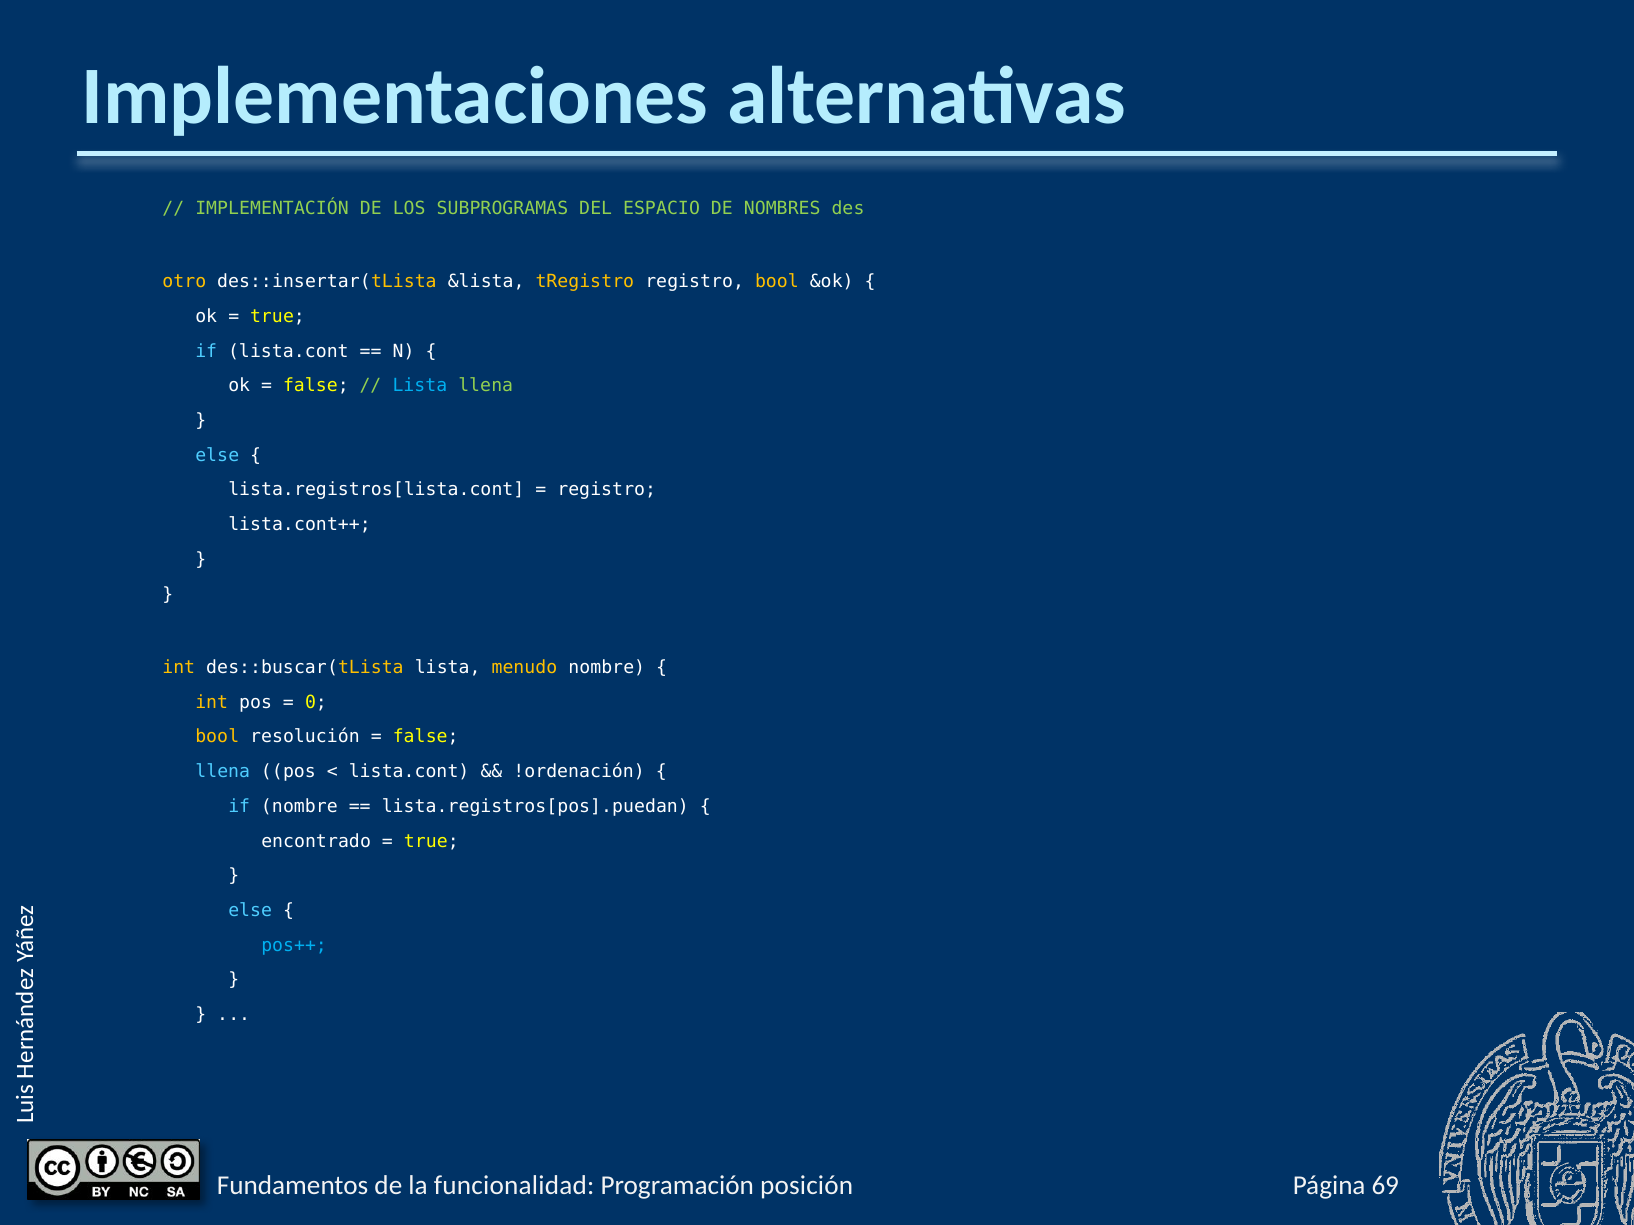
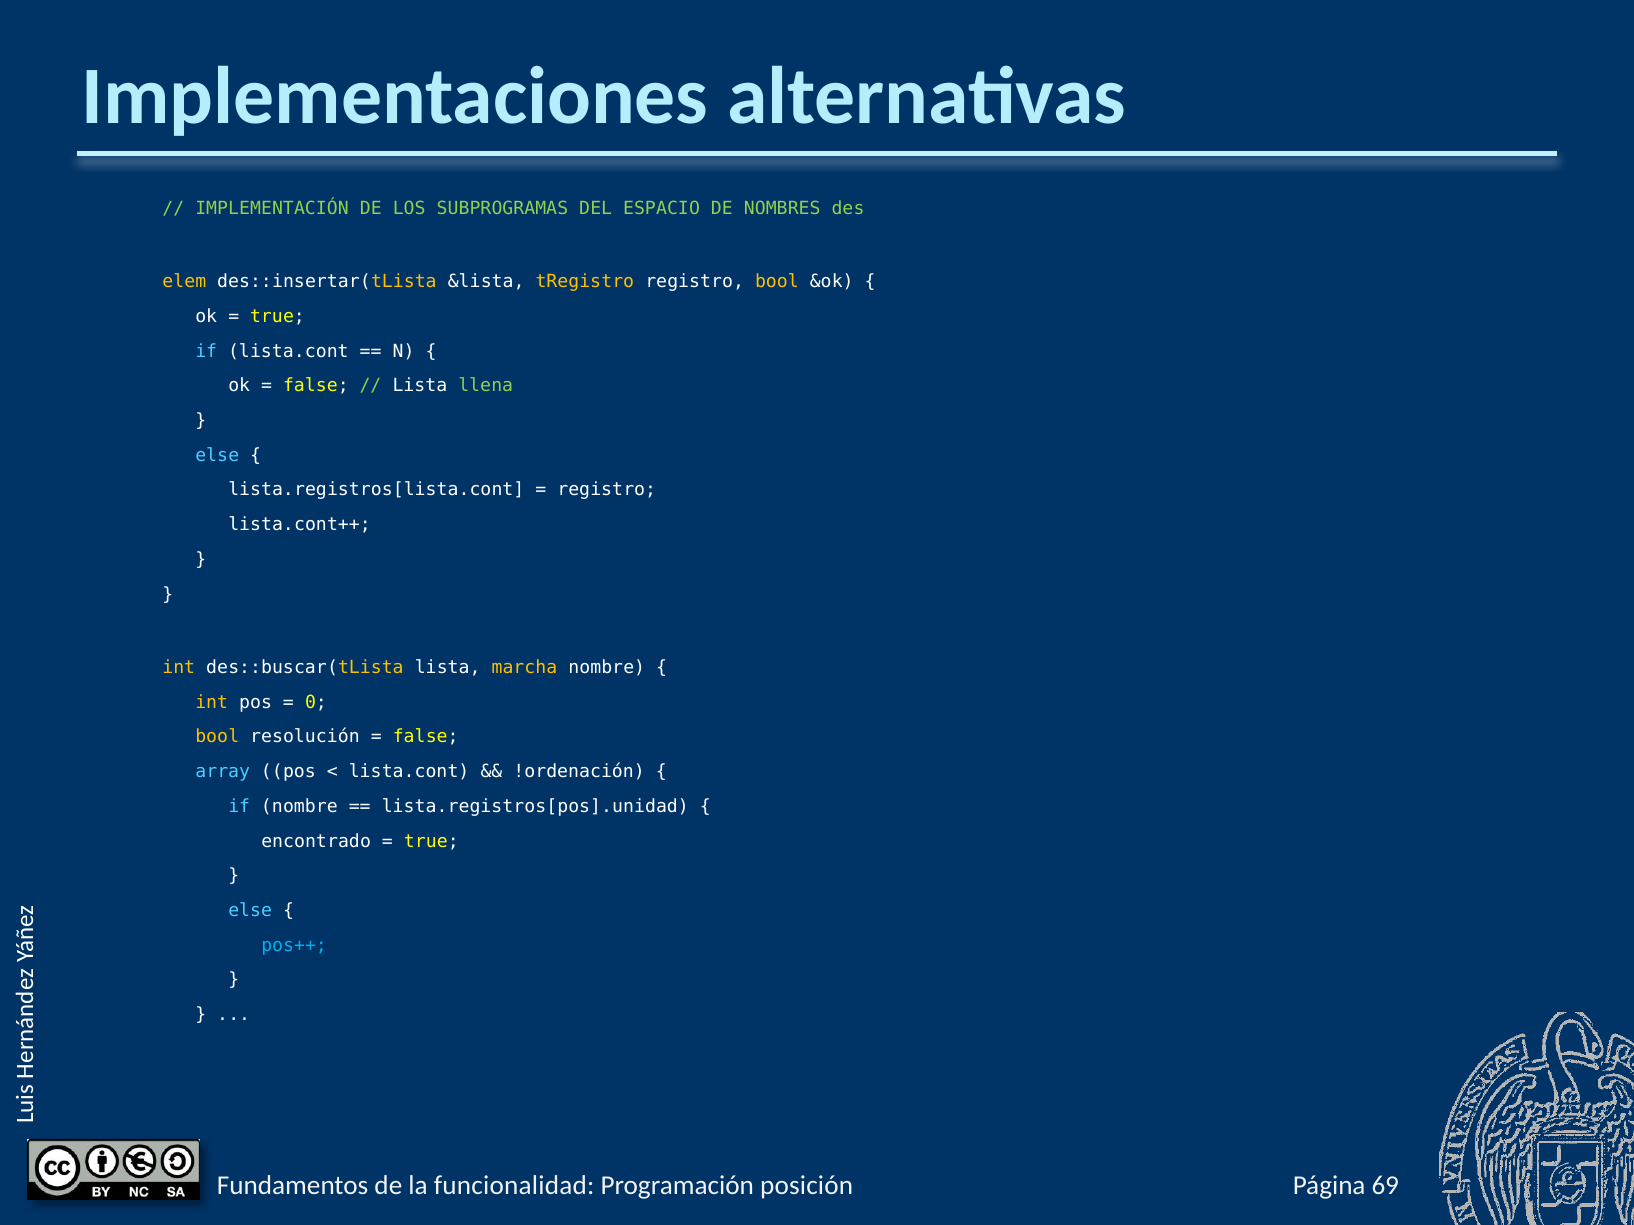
otro: otro -> elem (184, 282)
Lista colour: light blue -> white (420, 386)
menudo: menudo -> marcha (524, 668)
llena: llena -> array (223, 772)
lista.registros[pos].puedan: lista.registros[pos].puedan -> lista.registros[pos].unidad (535, 807)
